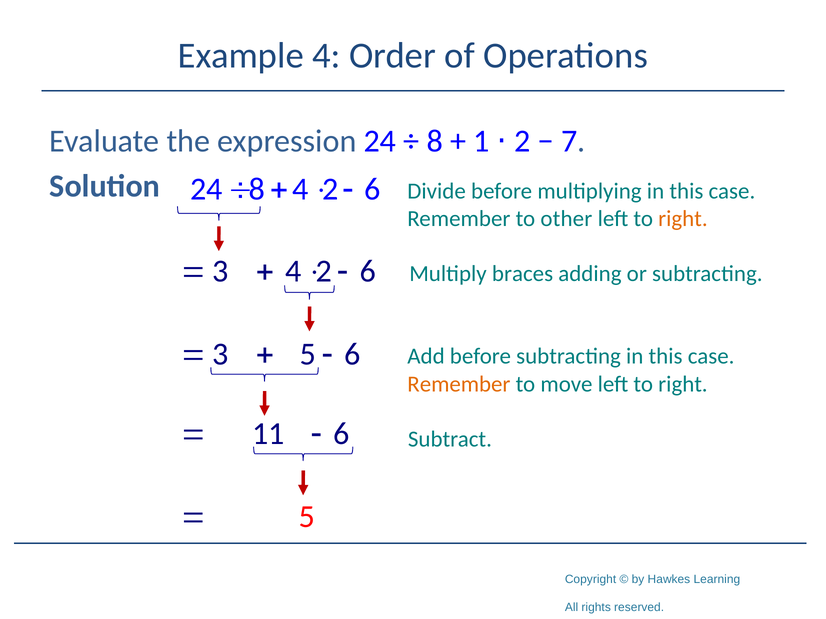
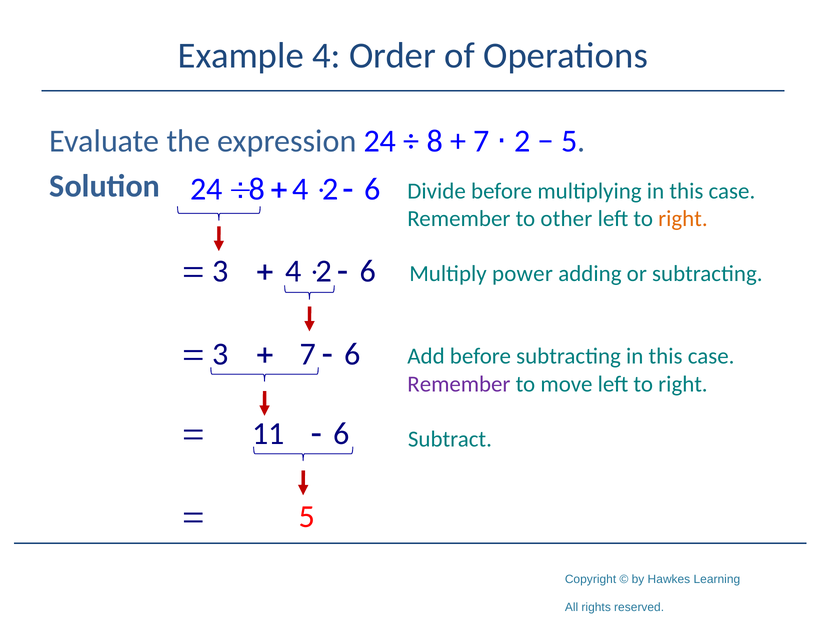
1: 1 -> 7 (482, 141)
7: 7 -> 5 (569, 141)
braces: braces -> power (522, 274)
5: 5 -> 7 (308, 355)
Remember colour: orange -> purple (459, 384)
